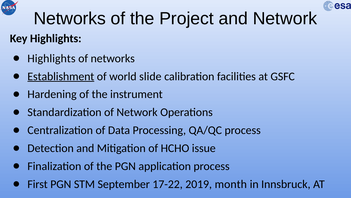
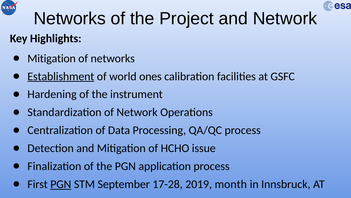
Highlights: Highlights -> Mitigation (52, 58)
slide: slide -> ones (150, 76)
PGN underline: none -> present (61, 184)
17-22: 17-22 -> 17-28 (168, 184)
